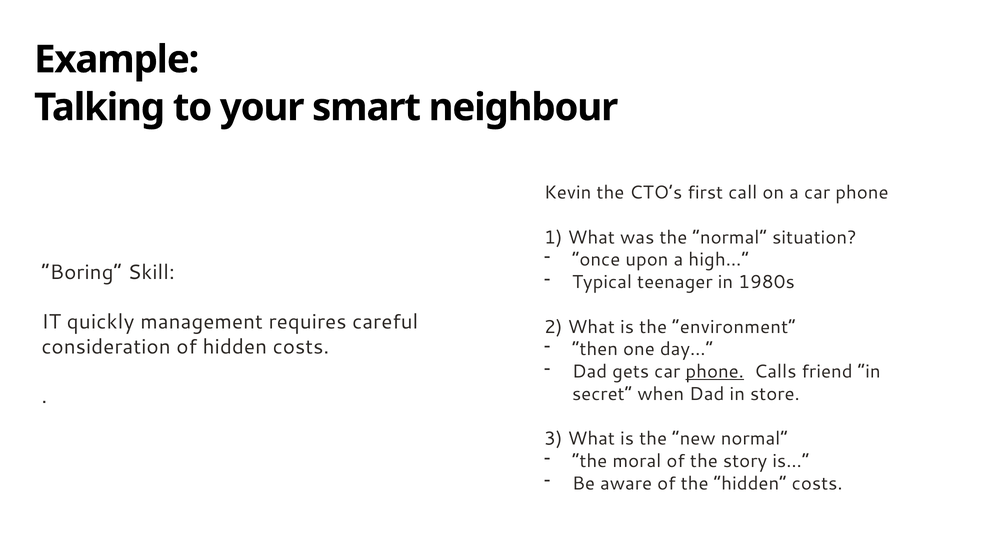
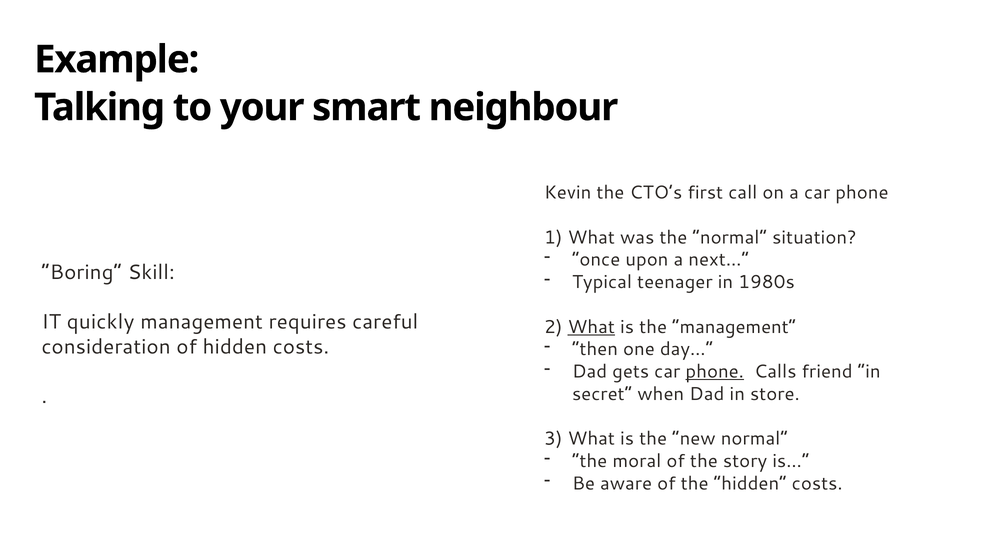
high…: high… -> next… (719, 260)
What underline: none -> present (591, 327)
the environment: environment -> management (734, 327)
